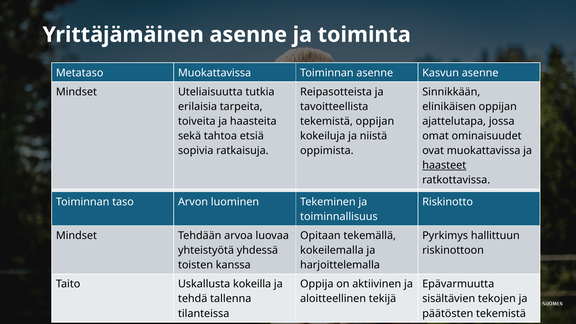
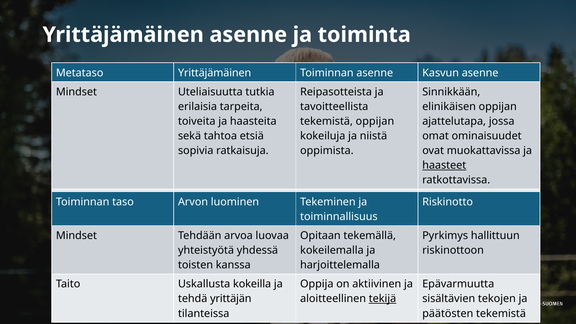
Metataso Muokattavissa: Muokattavissa -> Yrittäjämäinen (215, 73)
tallenna: tallenna -> yrittäjän (231, 299)
tekijä underline: none -> present (382, 299)
